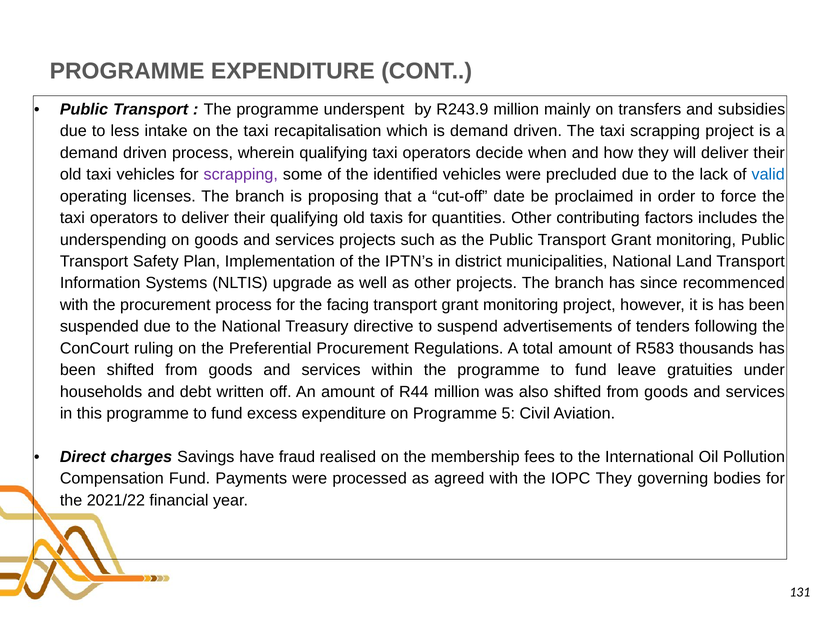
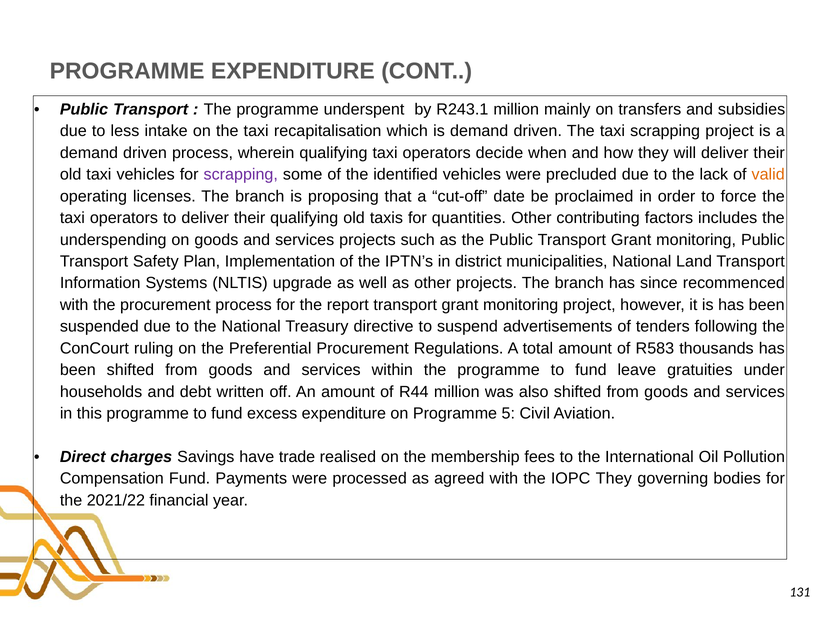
R243.9: R243.9 -> R243.1 (462, 109)
valid colour: blue -> orange (768, 175)
facing: facing -> report (348, 305)
fraud: fraud -> trade (297, 457)
